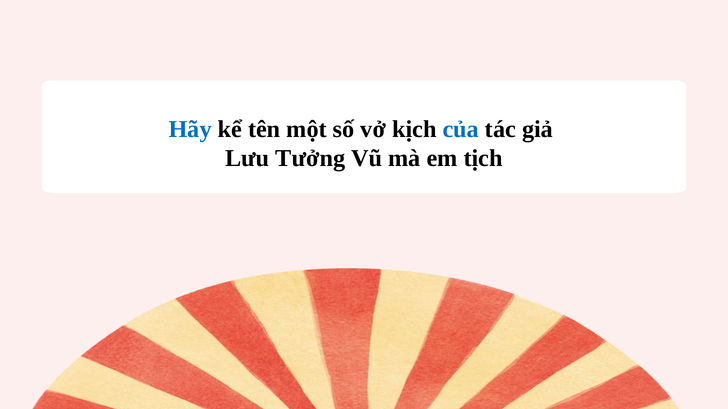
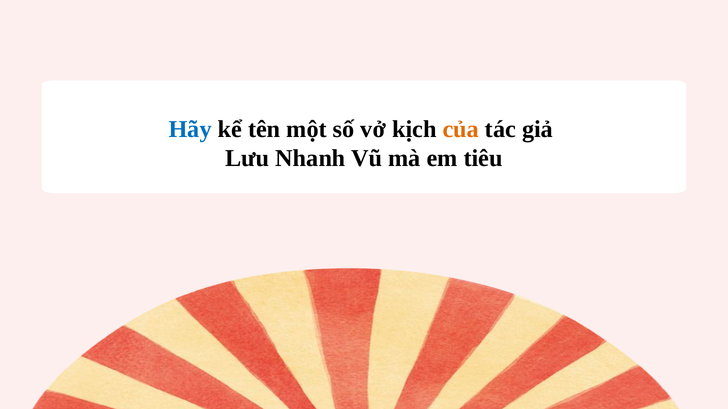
của colour: blue -> orange (461, 129)
Tưởng: Tưởng -> Nhanh (310, 159)
tịch: tịch -> tiêu (483, 159)
